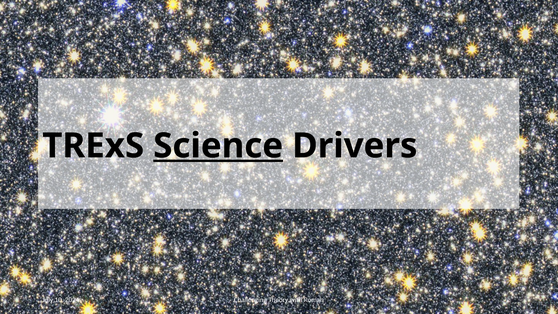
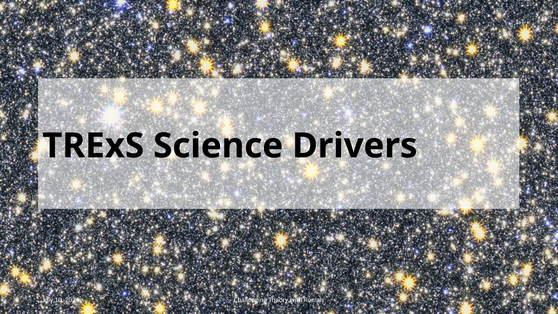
Science underline: present -> none (218, 146)
